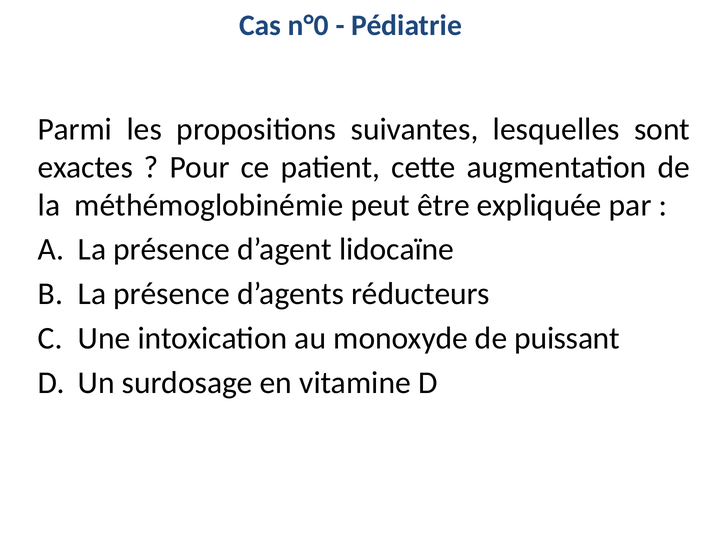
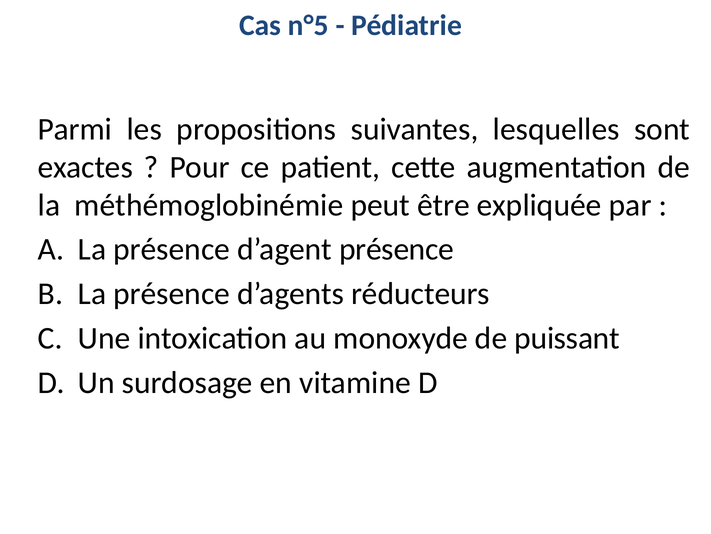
n°0: n°0 -> n°5 (308, 26)
d’agent lidocaïne: lidocaïne -> présence (397, 249)
